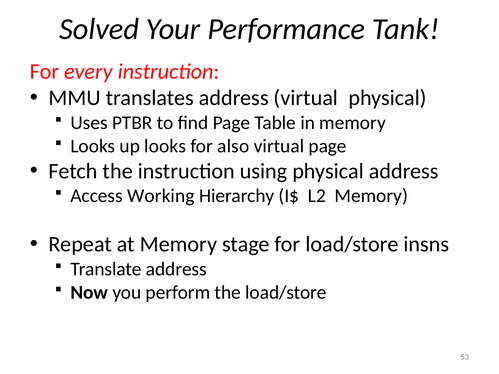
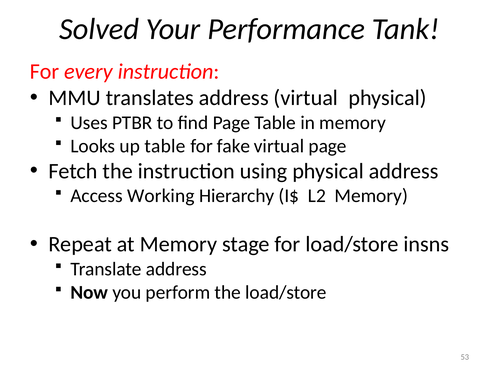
up looks: looks -> table (165, 146)
also: also -> fake (233, 146)
